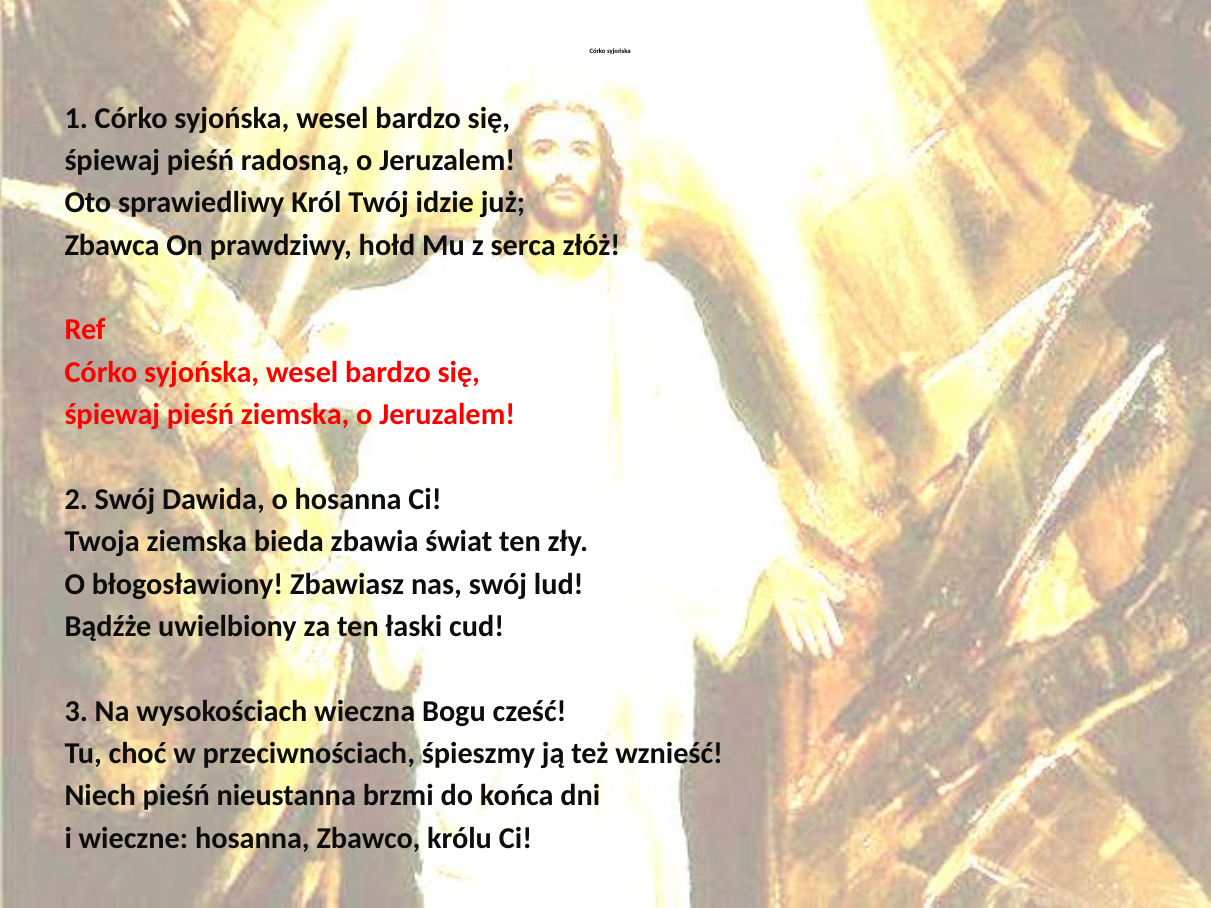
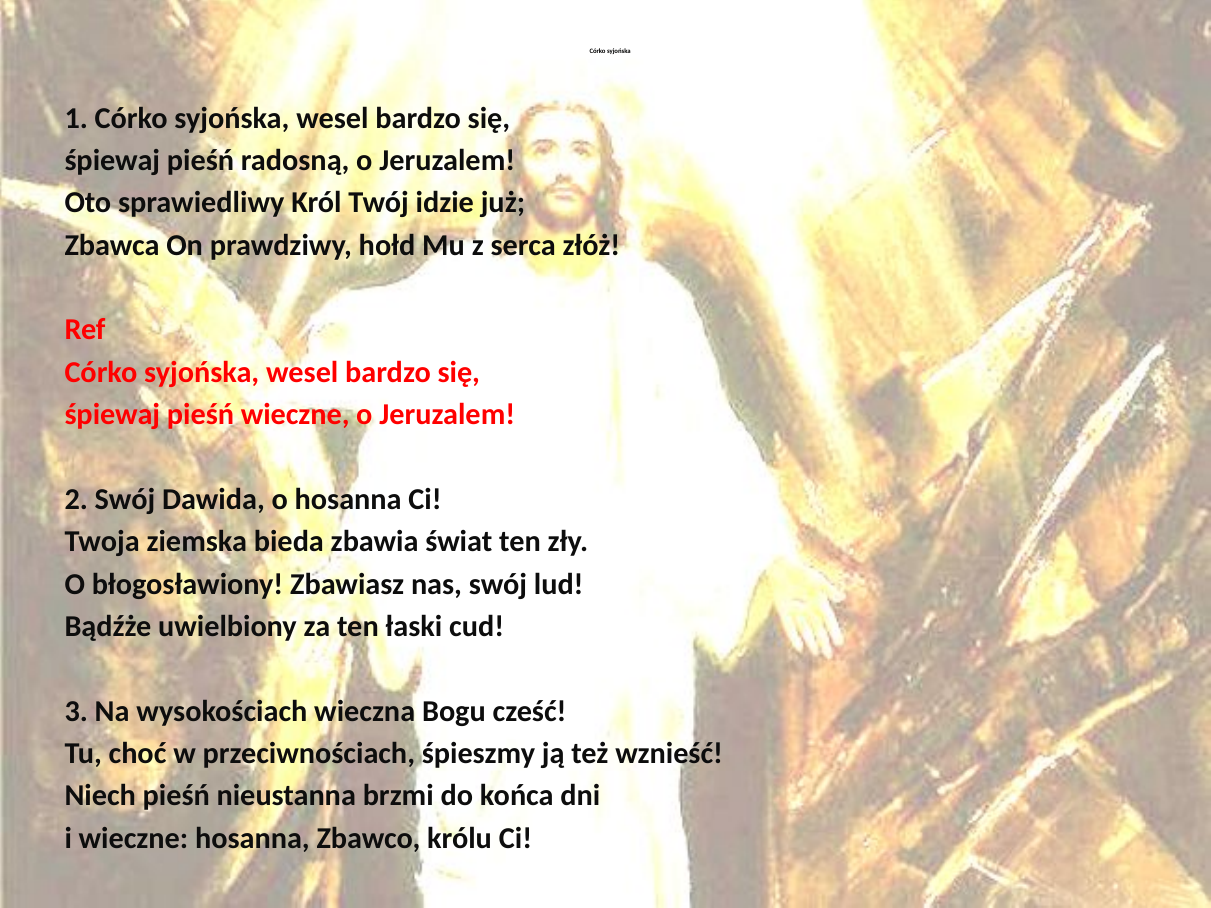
pieśń ziemska: ziemska -> wieczne (295, 415)
